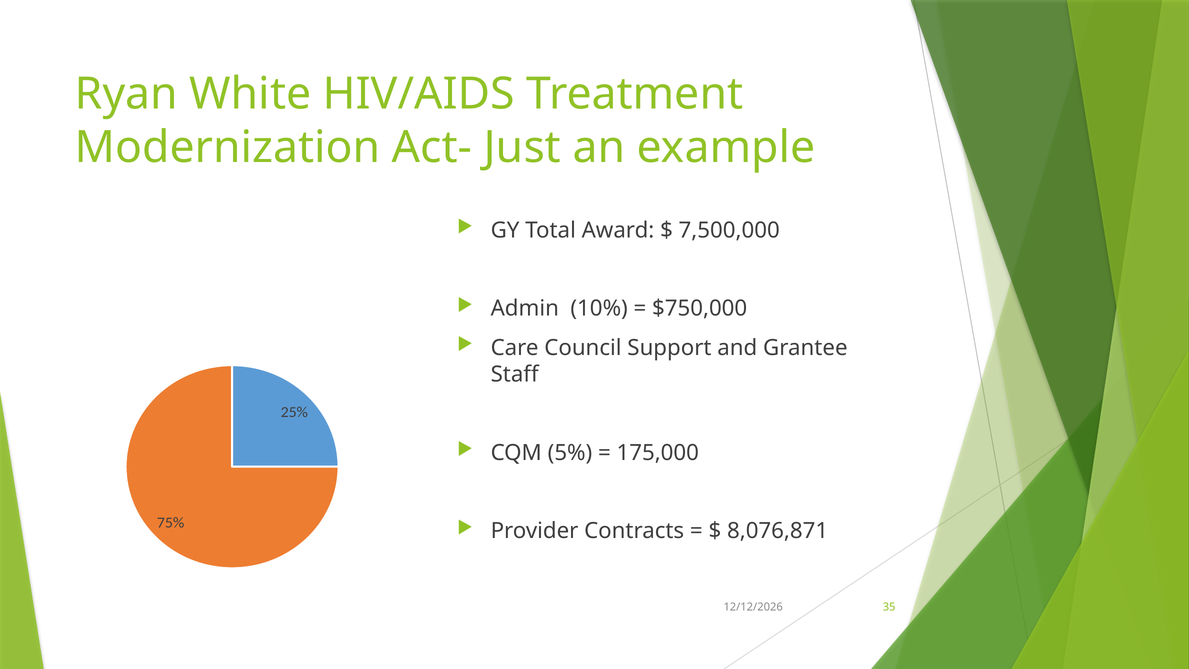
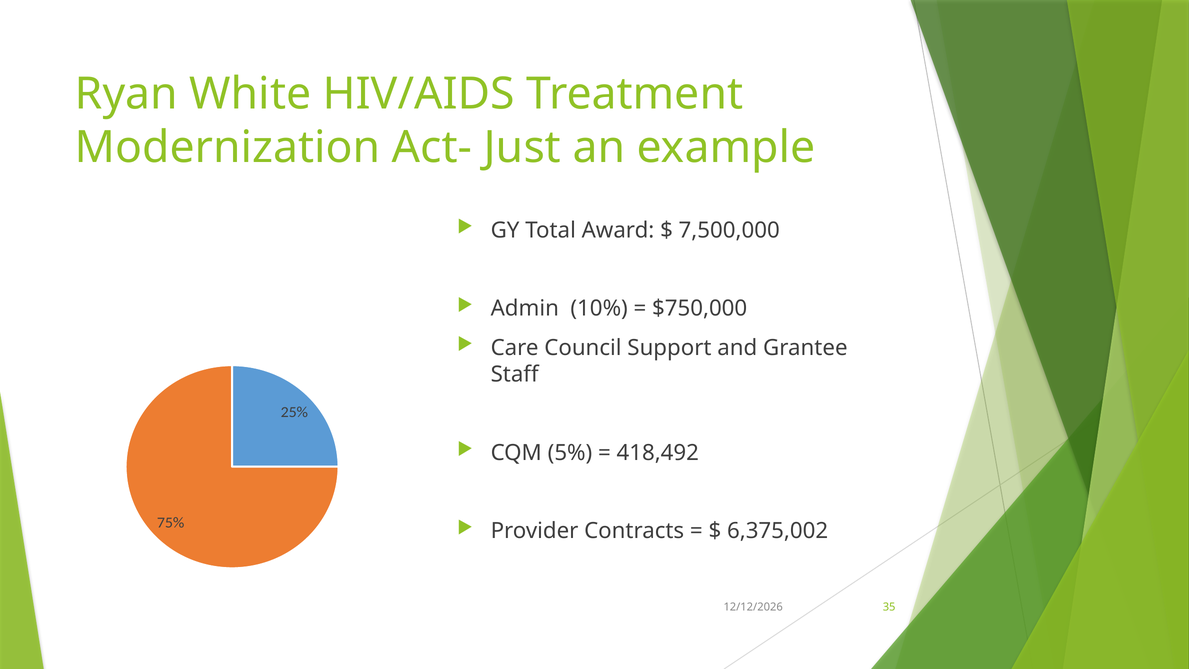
175,000: 175,000 -> 418,492 (658, 453)
8,076,871: 8,076,871 -> 6,375,002 (778, 531)
